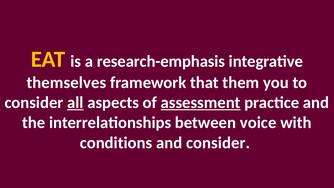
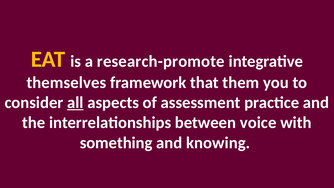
research-emphasis: research-emphasis -> research-promote (161, 61)
assessment underline: present -> none (201, 103)
conditions: conditions -> something (116, 143)
and consider: consider -> knowing (218, 143)
